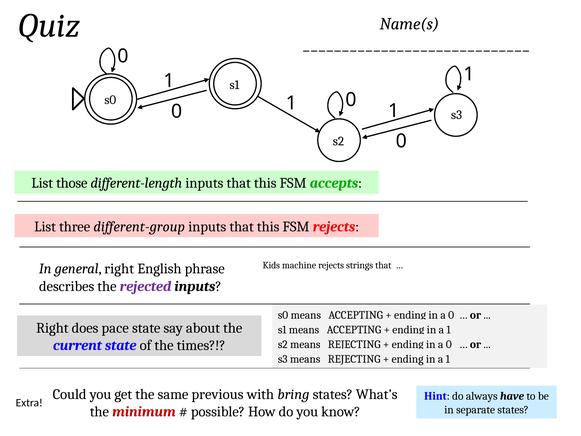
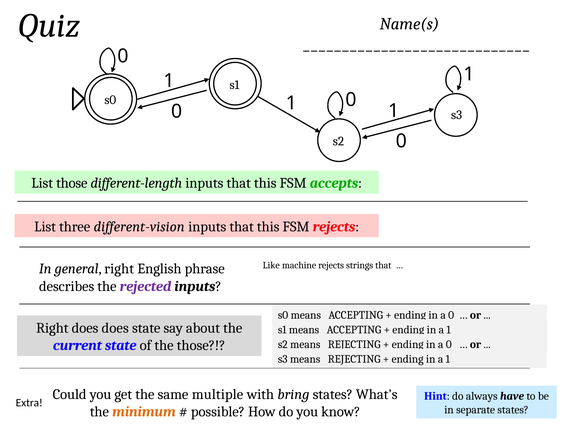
different-group: different-group -> different-vision (139, 227)
Kids: Kids -> Like (271, 265)
does pace: pace -> does (115, 328)
the times: times -> those (201, 345)
previous: previous -> multiple (218, 394)
minimum colour: red -> orange (144, 412)
